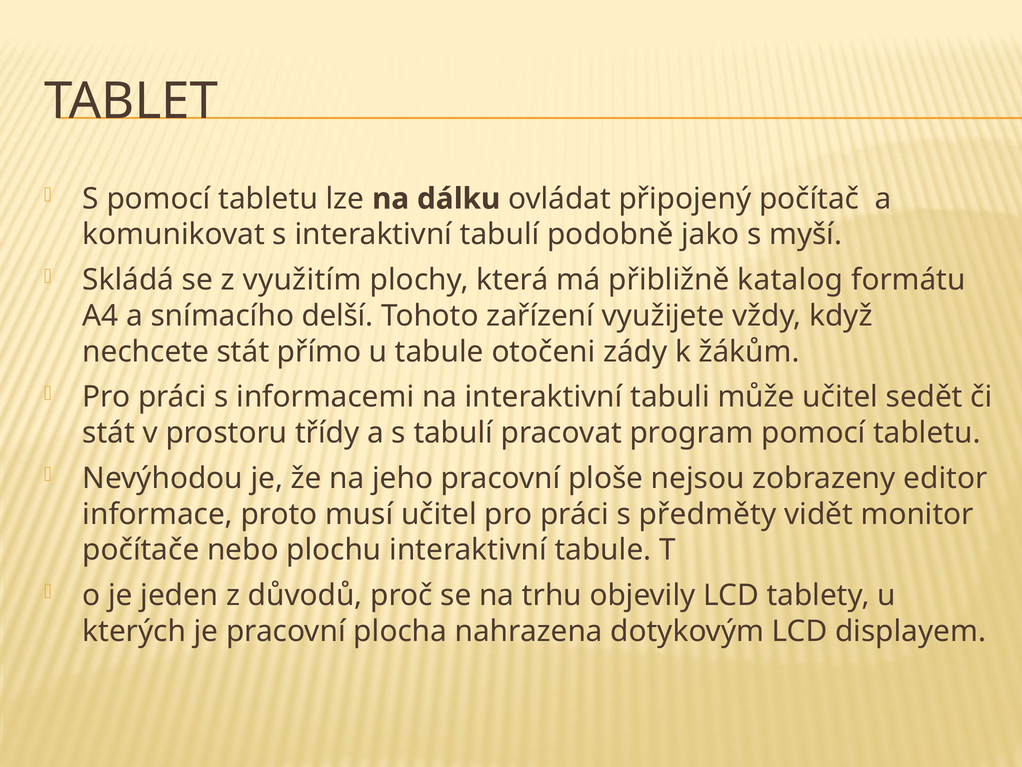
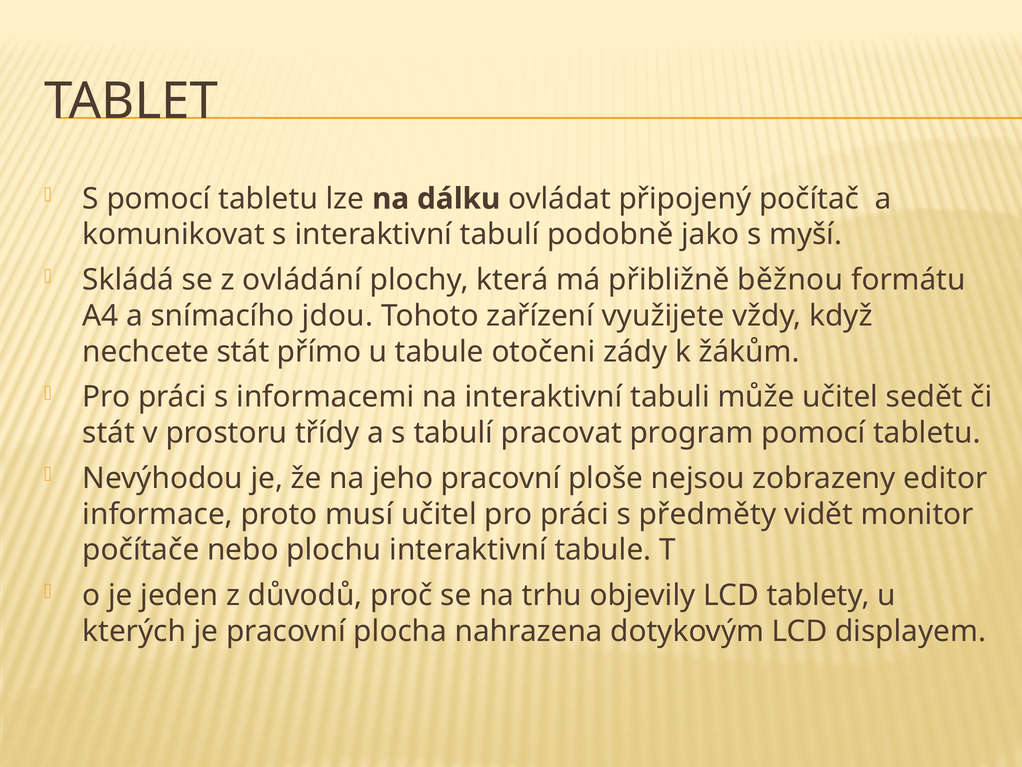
využitím: využitím -> ovládání (302, 280)
katalog: katalog -> běžnou (790, 280)
delší: delší -> jdou (337, 316)
